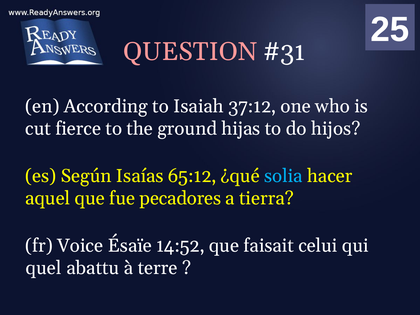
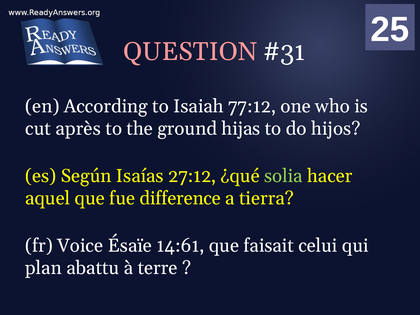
37:12: 37:12 -> 77:12 (252, 106)
fierce: fierce -> après (78, 129)
65:12: 65:12 -> 27:12 (192, 176)
solia colour: light blue -> light green (283, 176)
pecadores: pecadores -> difference (180, 198)
14:52: 14:52 -> 14:61 (180, 246)
quel: quel -> plan (43, 268)
